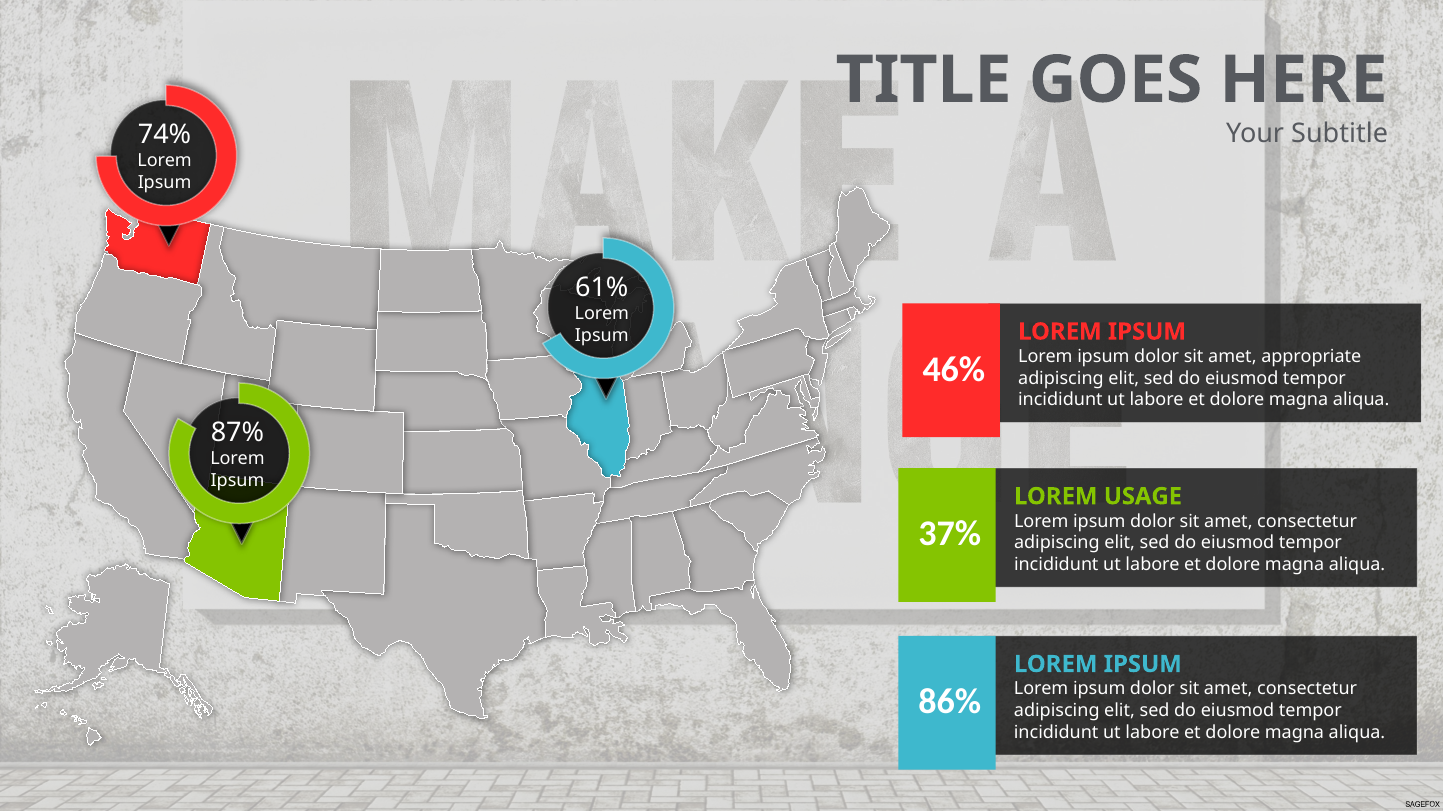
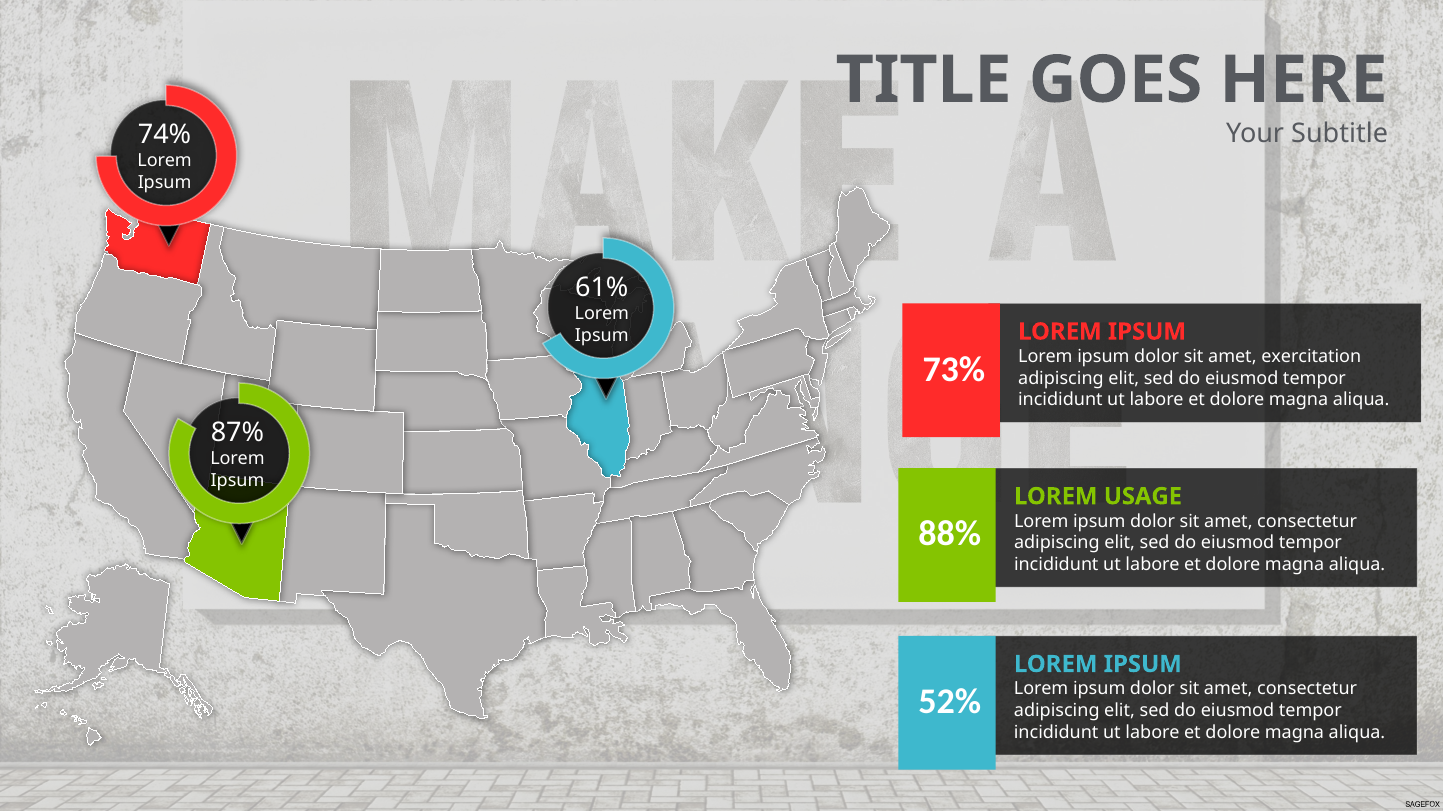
appropriate: appropriate -> exercitation (1311, 357)
46%: 46% -> 73% (954, 369)
37%: 37% -> 88% (950, 534)
86%: 86% -> 52% (950, 702)
